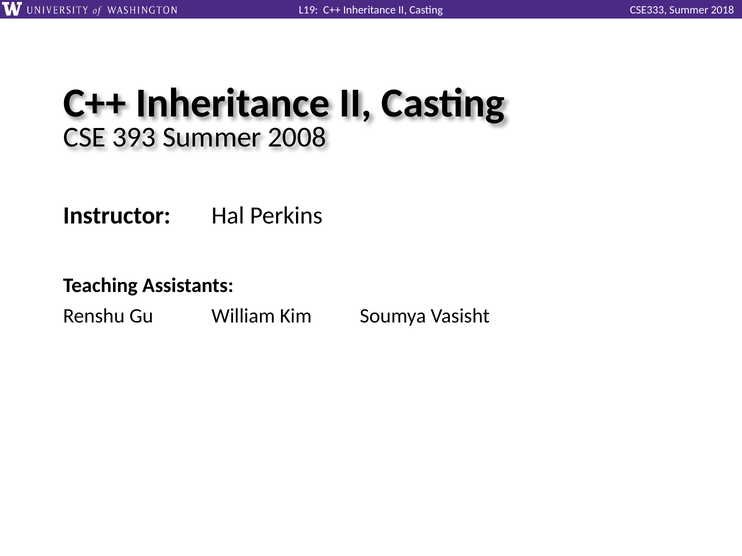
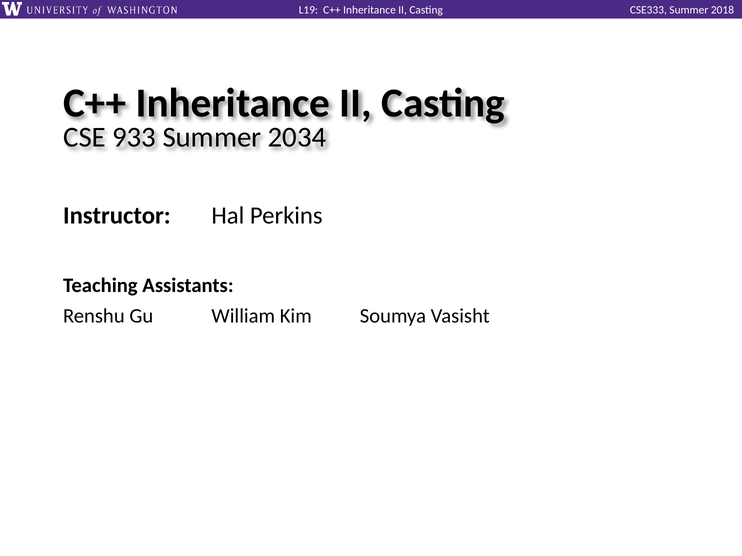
393: 393 -> 933 (134, 138)
2008: 2008 -> 2034 (297, 138)
